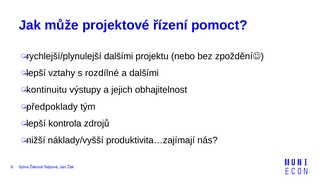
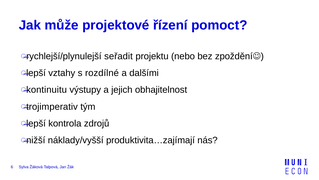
rychlejší/plynulejší dalšími: dalšími -> seřadit (118, 56)
předpoklady: předpoklady -> trojimperativ (52, 106)
